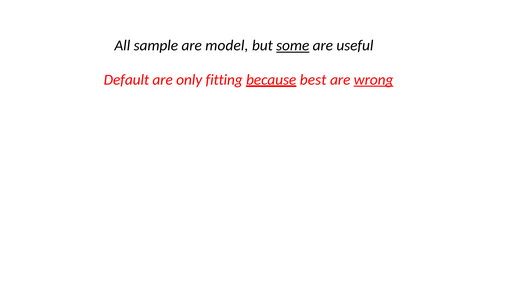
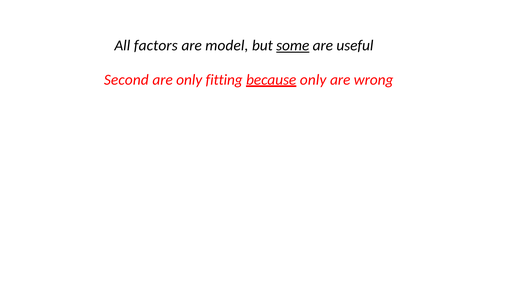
sample: sample -> factors (156, 46)
Default: Default -> Second (126, 80)
because best: best -> only (313, 80)
wrong underline: present -> none (374, 80)
